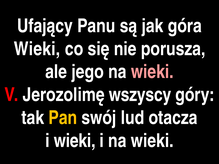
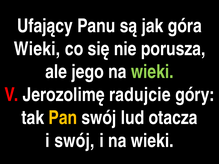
wieki colour: pink -> light green (152, 72)
wszyscy: wszyscy -> radujcie (140, 95)
i wieki: wieki -> swój (74, 141)
